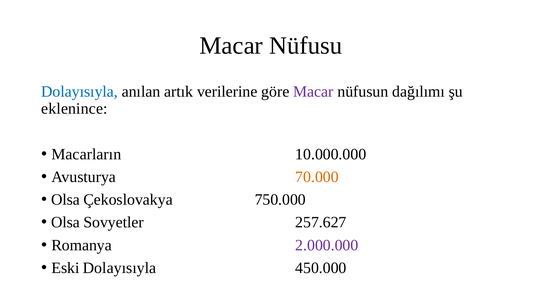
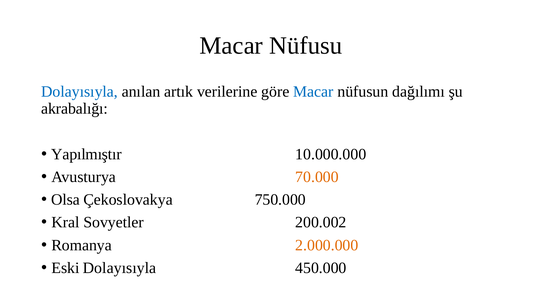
Macar colour: purple -> blue (313, 92)
eklenince: eklenince -> akrabalığı (75, 109)
Macarların: Macarların -> Yapılmıştır (87, 154)
Olsa: Olsa -> Kral (65, 222)
257.627: 257.627 -> 200.002 (321, 222)
2.000.000 colour: purple -> orange (327, 245)
